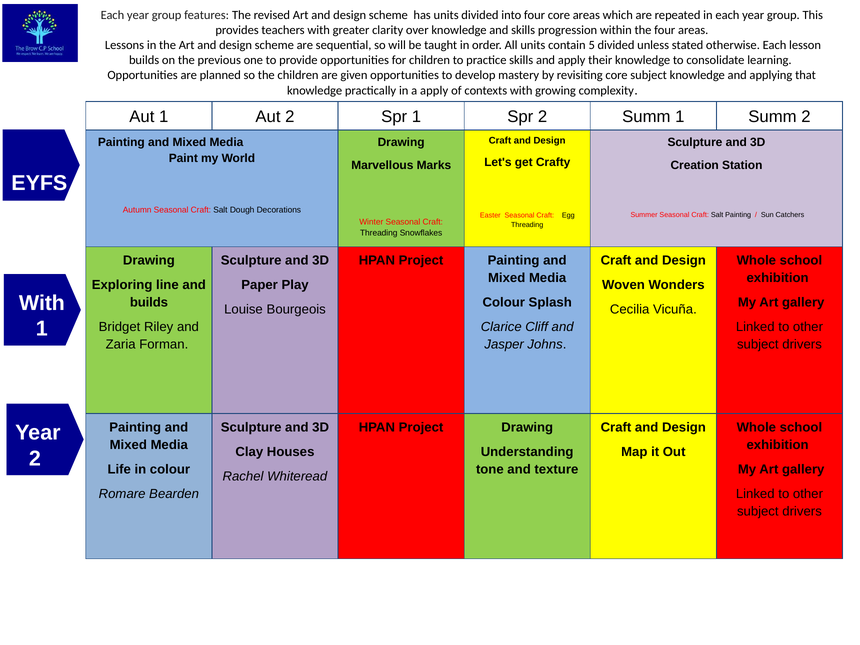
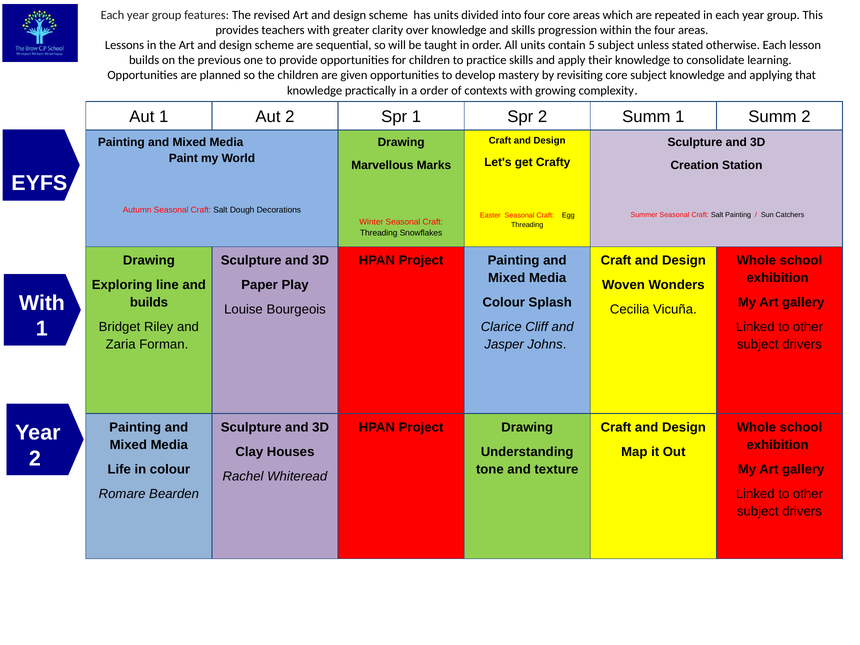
5 divided: divided -> subject (616, 45)
a apply: apply -> order (434, 91)
